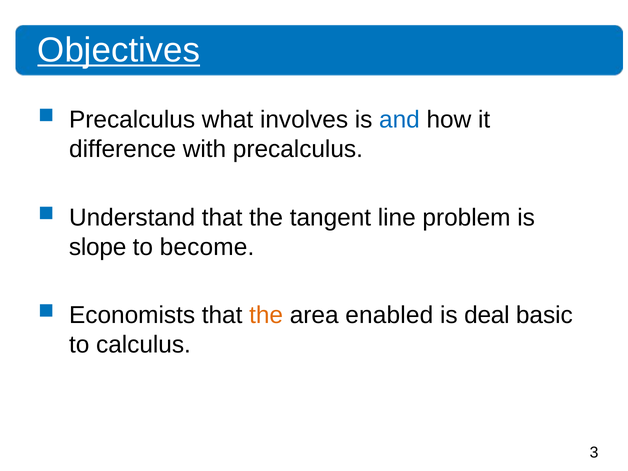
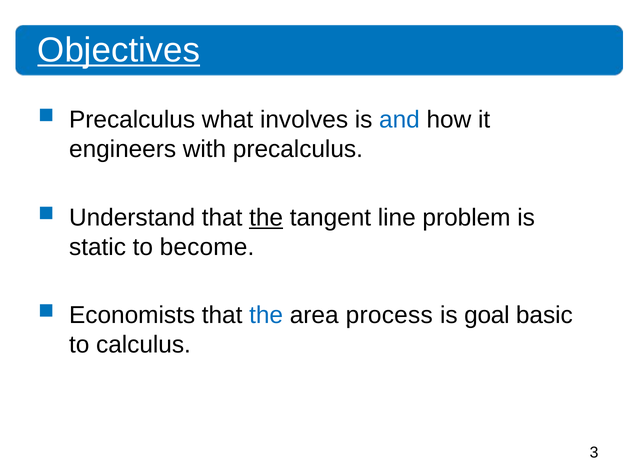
difference: difference -> engineers (123, 149)
the underline: none -> present (266, 218)
slope: slope -> static (98, 247)
the colour: orange -> blue (266, 315)
enabled: enabled -> process (389, 315)
deal: deal -> goal (487, 315)
